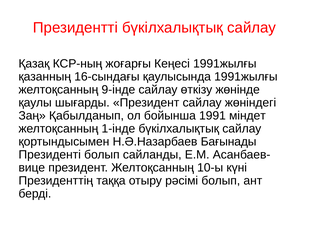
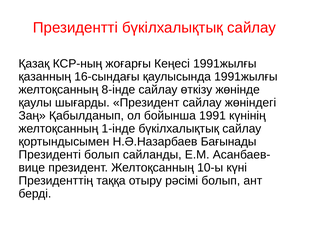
9-інде: 9-інде -> 8-інде (118, 90)
міндет: міндет -> күнінің (247, 116)
